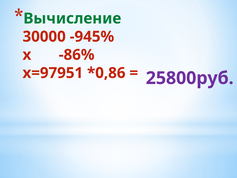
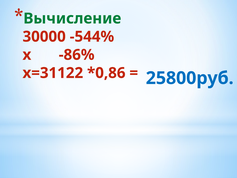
-945%: -945% -> -544% (92, 37)
х=97951: х=97951 -> х=31122 (53, 73)
25800руб colour: purple -> blue (190, 78)
